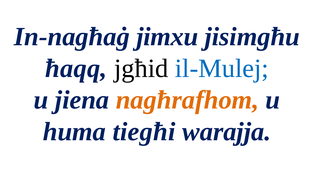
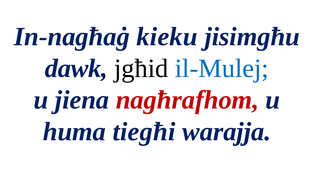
jimxu: jimxu -> kieku (167, 37)
ħaqq: ħaqq -> dawk (76, 68)
nagħrafhom colour: orange -> red (187, 100)
